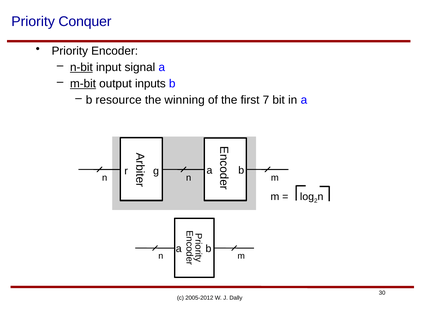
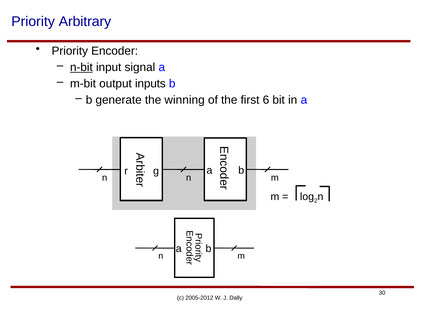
Conquer: Conquer -> Arbitrary (85, 22)
m-bit underline: present -> none (83, 84)
resource: resource -> generate (119, 100)
7: 7 -> 6 (266, 100)
